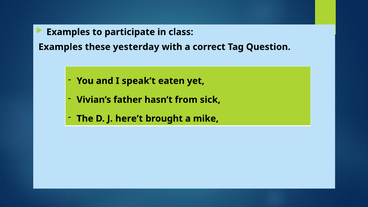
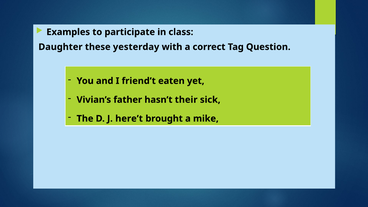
Examples: Examples -> Daughter (60, 47)
speak’t: speak’t -> friend’t (139, 81)
from: from -> their (186, 100)
